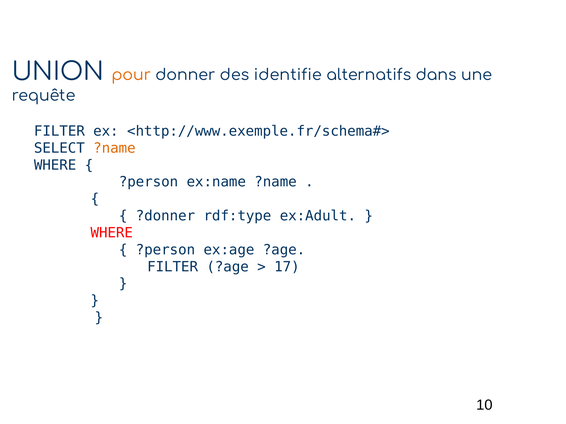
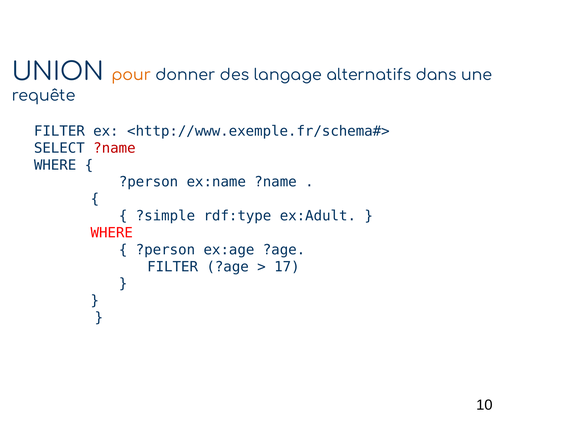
identifie: identifie -> langage (288, 75)
?name colour: orange -> red (114, 148)
?donner: ?donner -> ?simple (165, 216)
